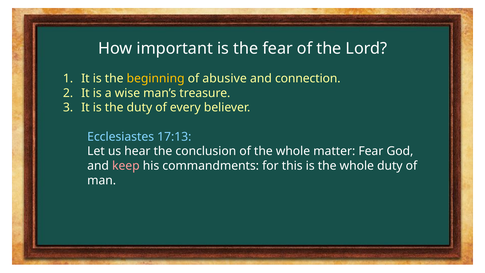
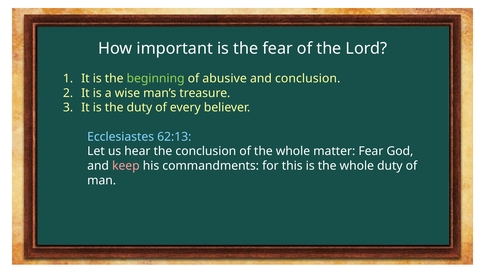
beginning colour: yellow -> light green (156, 78)
and connection: connection -> conclusion (308, 78)
17:13: 17:13 -> 62:13 (174, 137)
